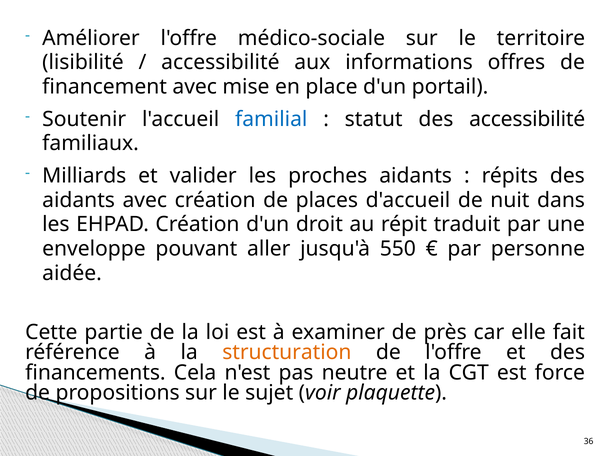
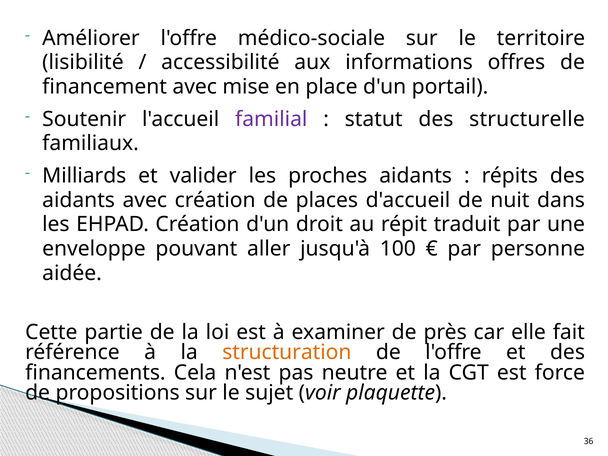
familial colour: blue -> purple (271, 119)
des accessibilité: accessibilité -> structurelle (527, 119)
550: 550 -> 100 (398, 249)
